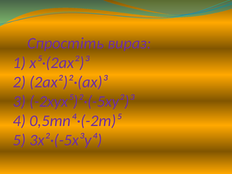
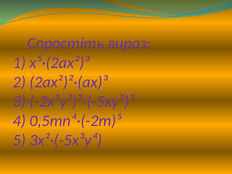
-2хух⁵)²·(-5ху²)³: -2хух⁵)²·(-5ху²)³ -> -2х²у²)²·(-5ху²)³ (82, 101)
